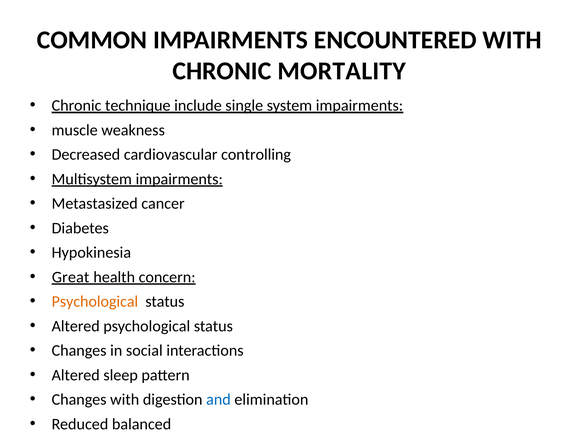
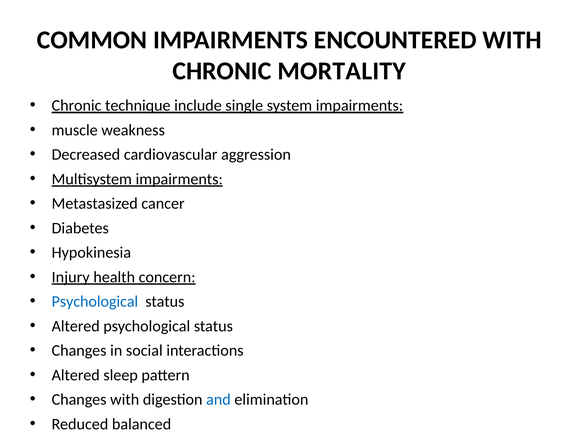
controlling: controlling -> aggression (256, 154)
Great: Great -> Injury (71, 277)
Psychological colour: orange -> blue (95, 301)
